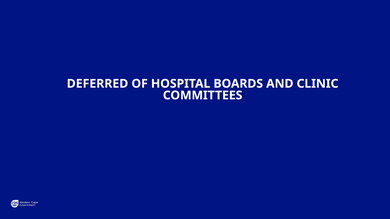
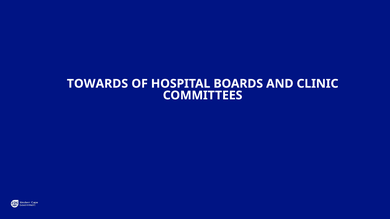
DEFERRED: DEFERRED -> TOWARDS (97, 84)
